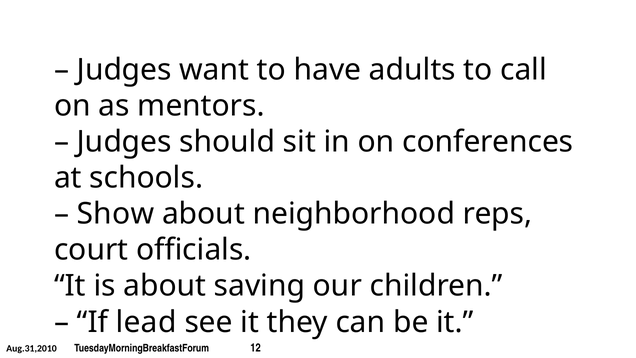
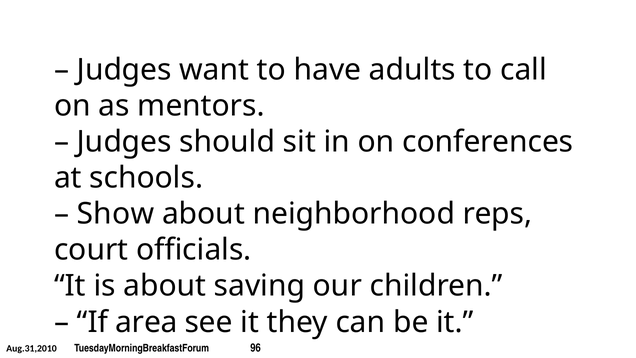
lead: lead -> area (146, 322)
12: 12 -> 96 (256, 348)
